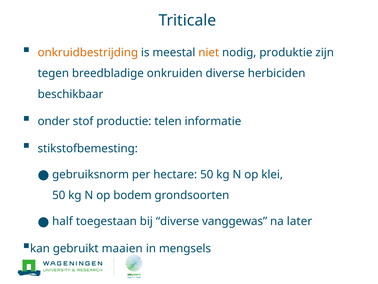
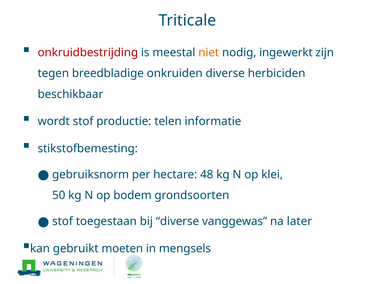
onkruidbestrijding colour: orange -> red (88, 52)
produktie: produktie -> ingewerkt (286, 52)
onder: onder -> wordt (54, 121)
hectare 50: 50 -> 48 (207, 174)
half: half -> stof (63, 221)
maaien: maaien -> moeten (122, 248)
